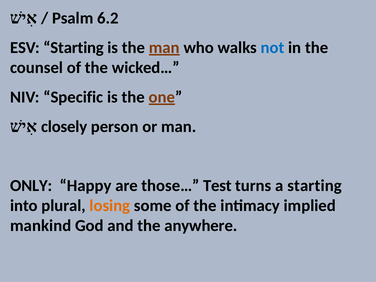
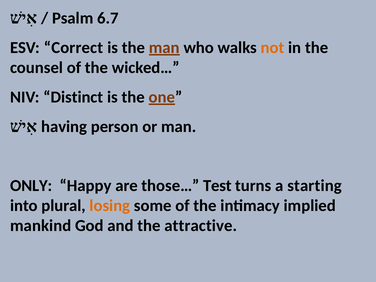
6.2: 6.2 -> 6.7 (108, 18)
ESV Starting: Starting -> Correct (73, 48)
not colour: blue -> orange (272, 48)
Specific: Specific -> Distinct (73, 97)
closely: closely -> having (64, 127)
anywhere: anywhere -> attractive (201, 226)
